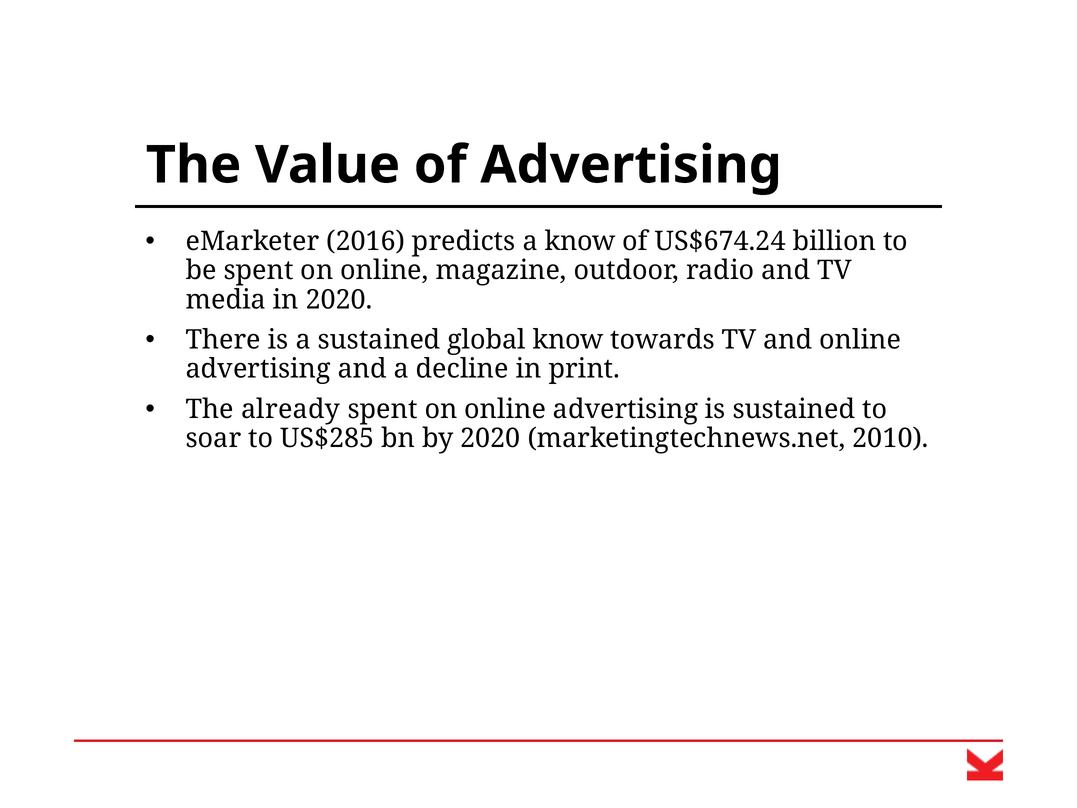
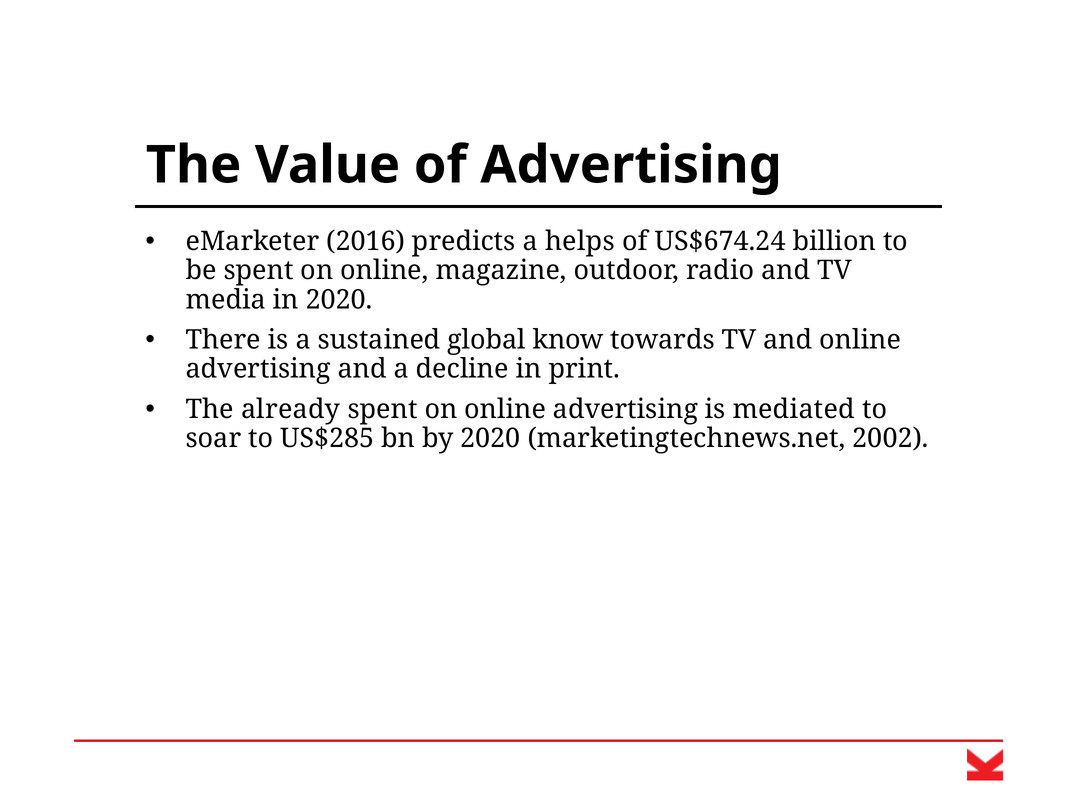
a know: know -> helps (580, 241)
is sustained: sustained -> mediated (794, 409)
2010: 2010 -> 2002 (891, 438)
